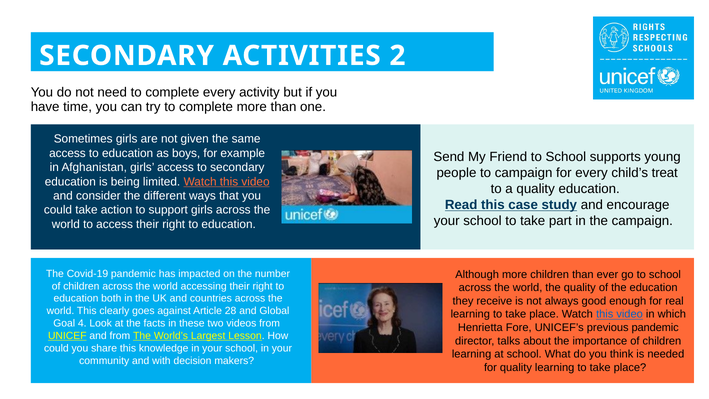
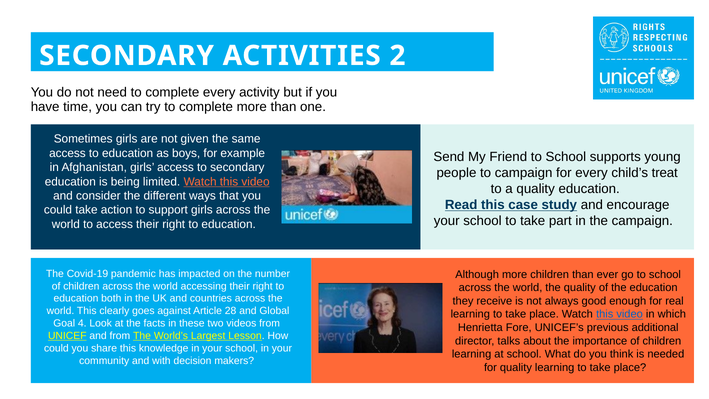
previous pandemic: pandemic -> additional (655, 327)
